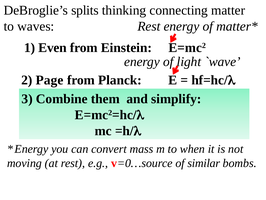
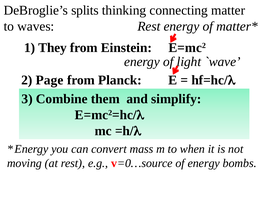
Even: Even -> They (52, 48)
of similar: similar -> energy (204, 163)
